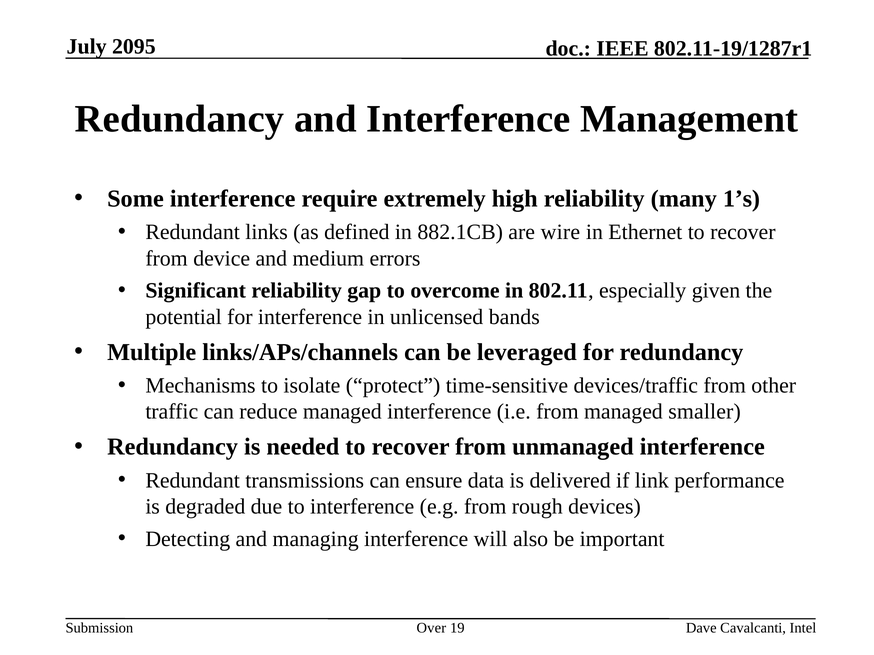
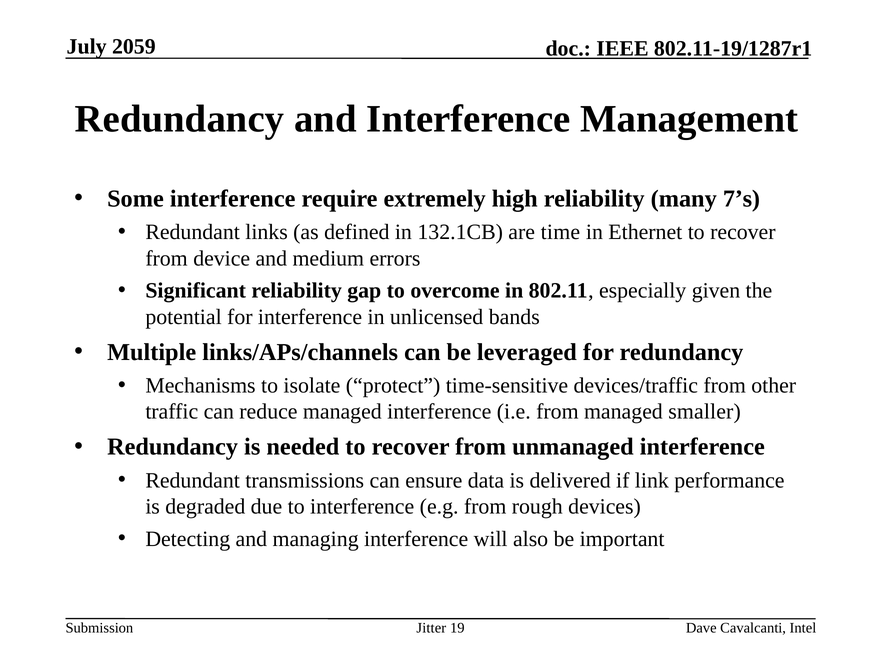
2095: 2095 -> 2059 (134, 46)
1’s: 1’s -> 7’s (741, 199)
882.1CB: 882.1CB -> 132.1CB (460, 232)
wire: wire -> time (560, 232)
Over: Over -> Jitter (431, 629)
